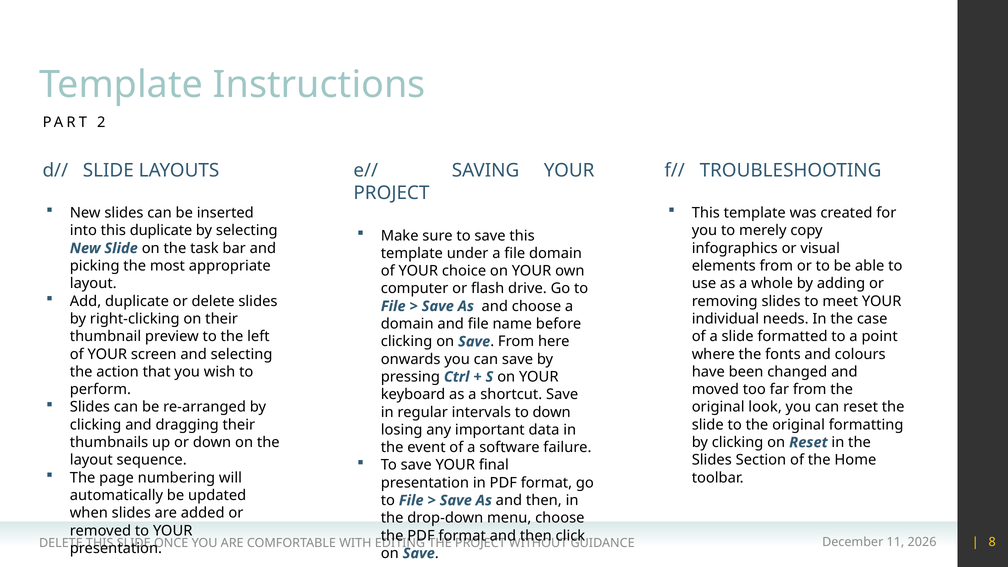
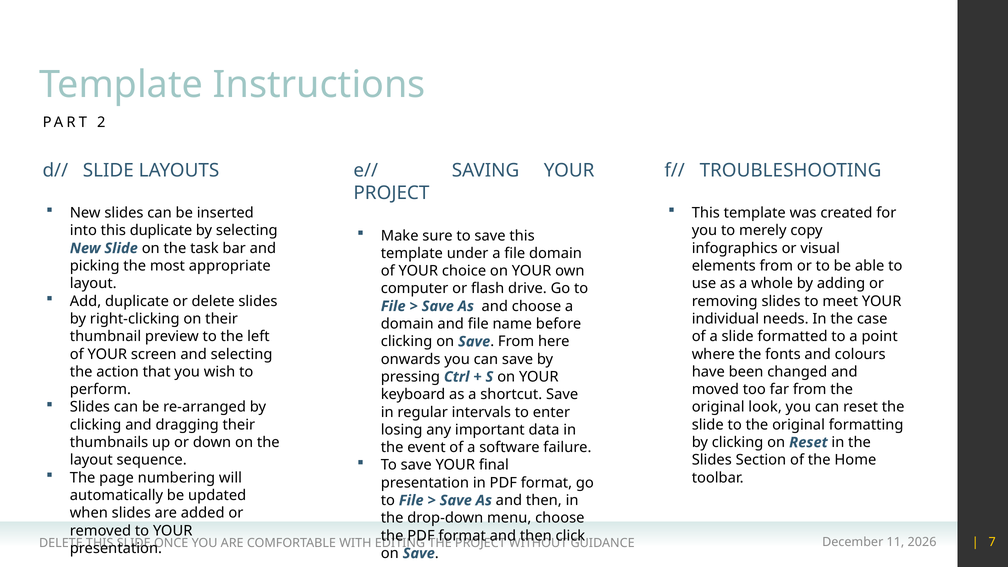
to down: down -> enter (551, 412)
8: 8 -> 7 (992, 542)
